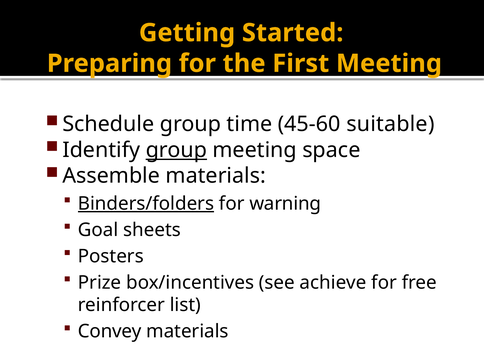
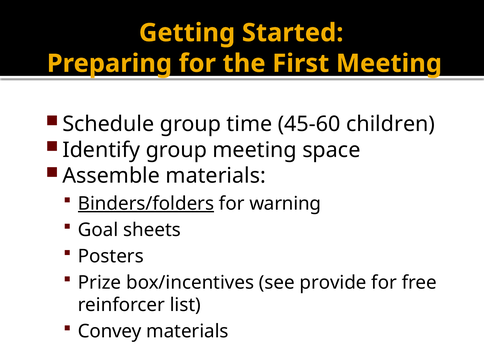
suitable: suitable -> children (391, 124)
group underline: present -> none (176, 150)
achieve: achieve -> provide (333, 283)
